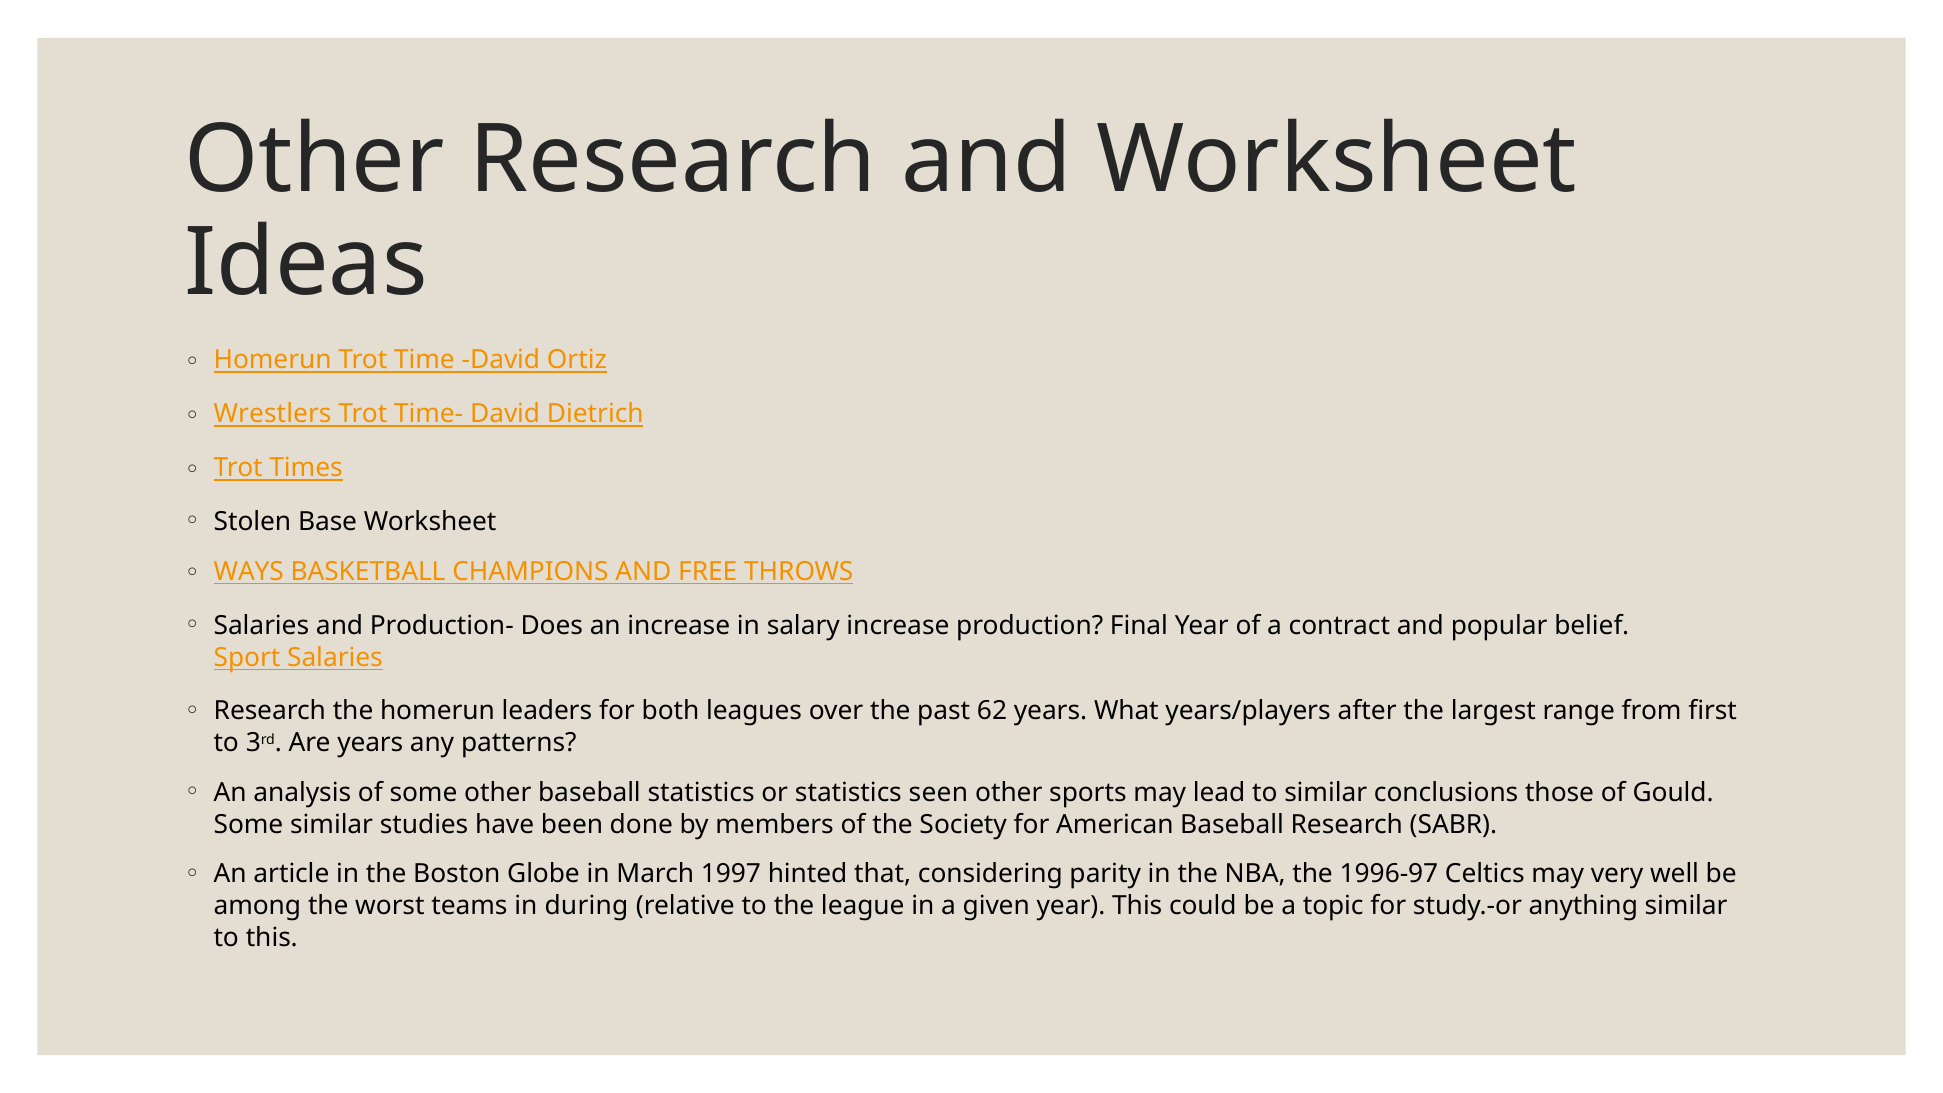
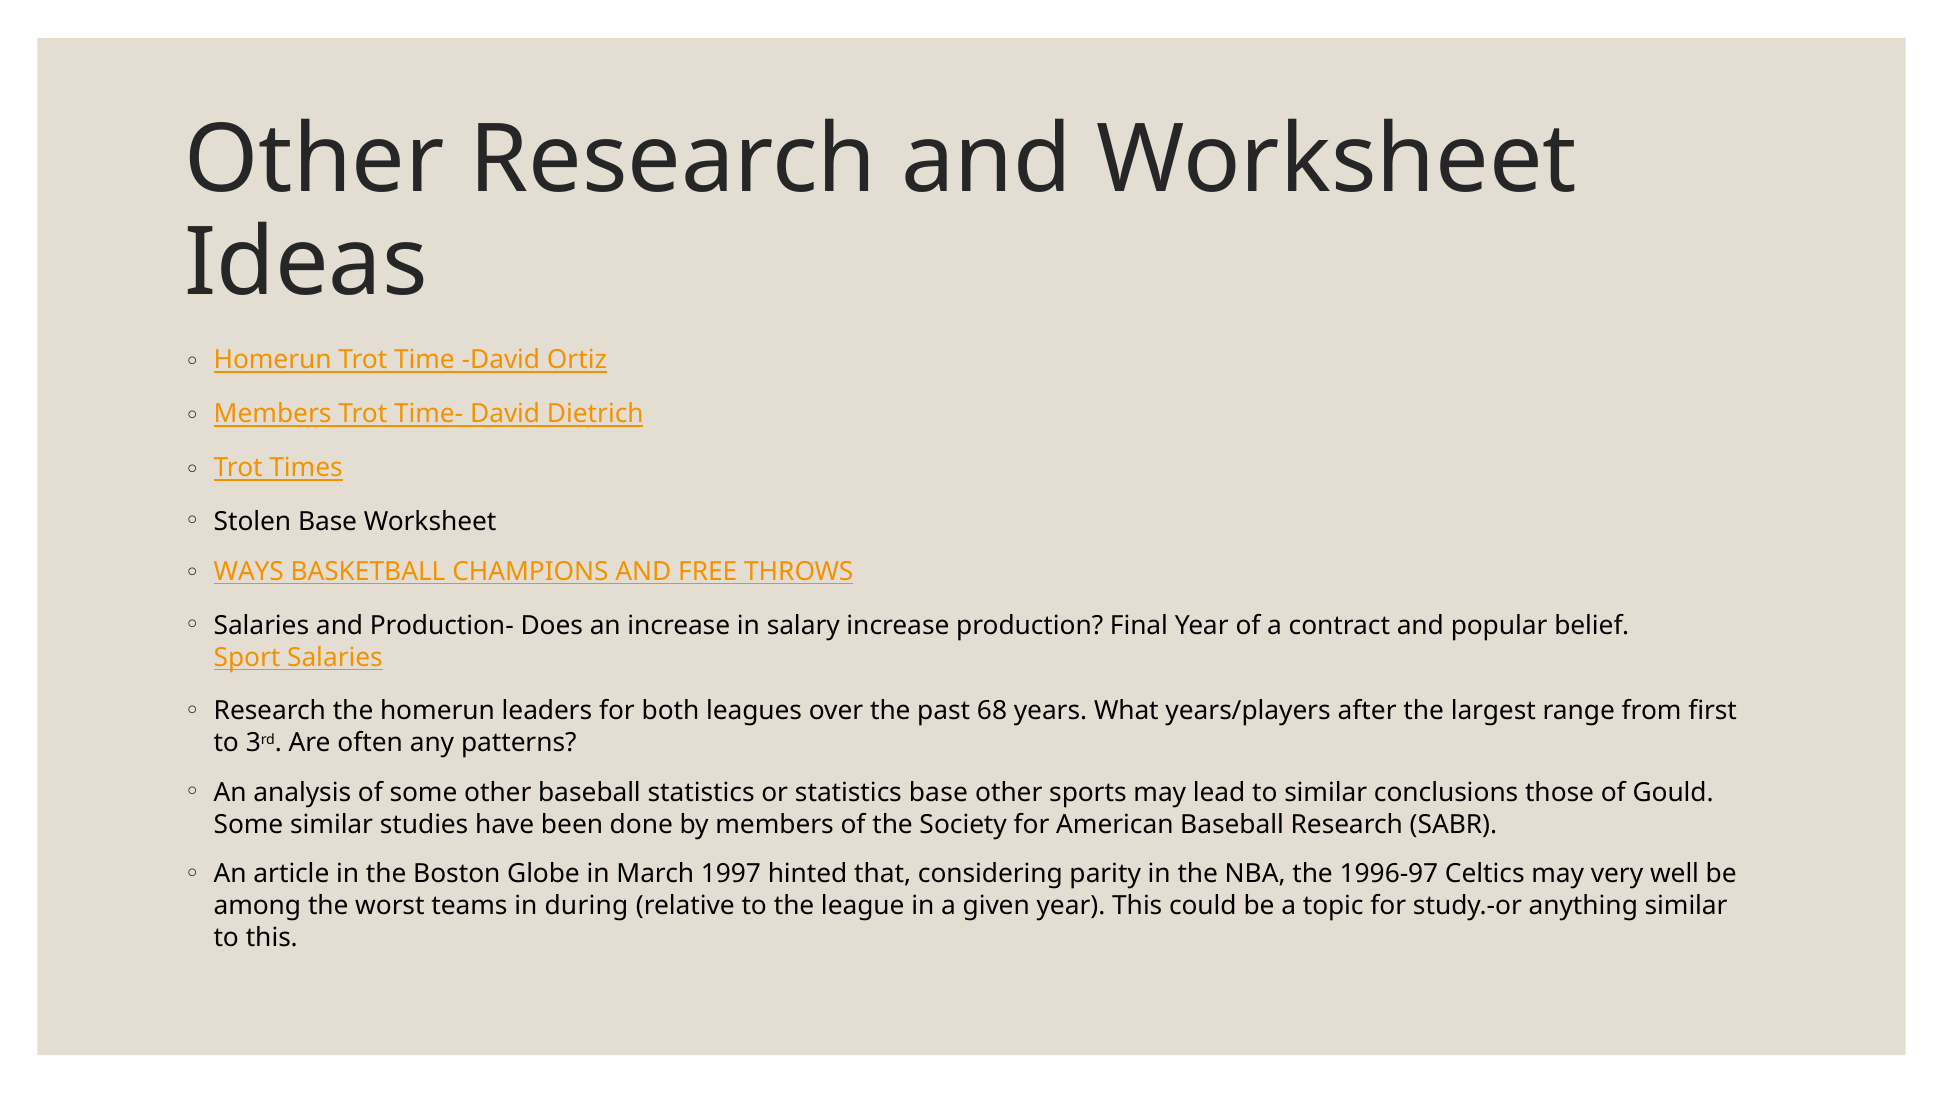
Wrestlers: Wrestlers -> Members (273, 414)
62: 62 -> 68 (992, 711)
Are years: years -> often (370, 743)
statistics seen: seen -> base (938, 793)
